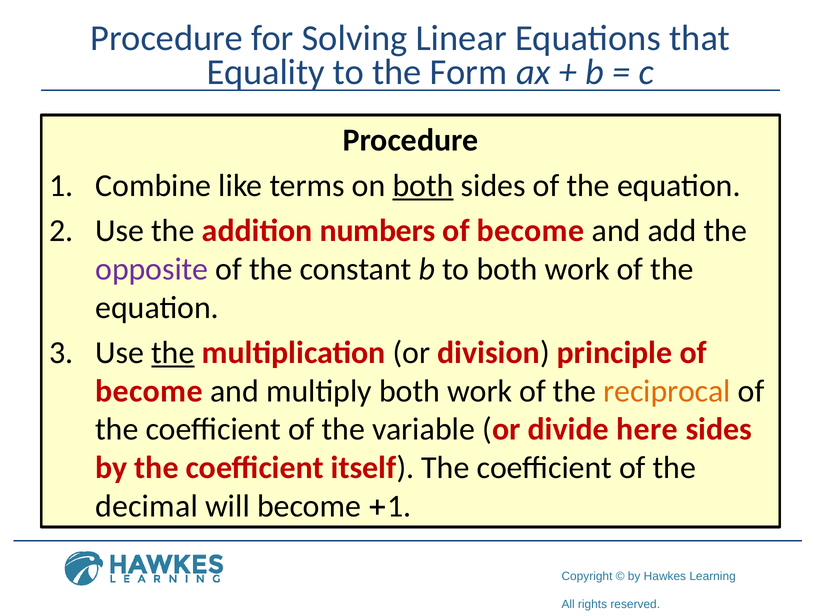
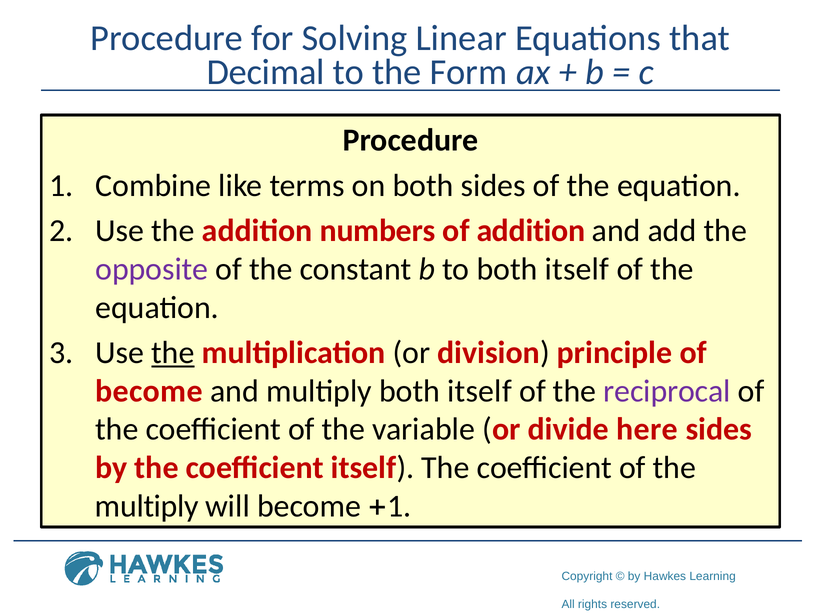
Equality: Equality -> Decimal (266, 72)
both underline: present -> none (423, 186)
become: become -> addition (531, 231)
to both work: work -> itself (577, 269)
multiply both work: work -> itself (479, 391)
reciprocal colour: orange -> purple (667, 391)
decimal: decimal -> multiply (147, 506)
